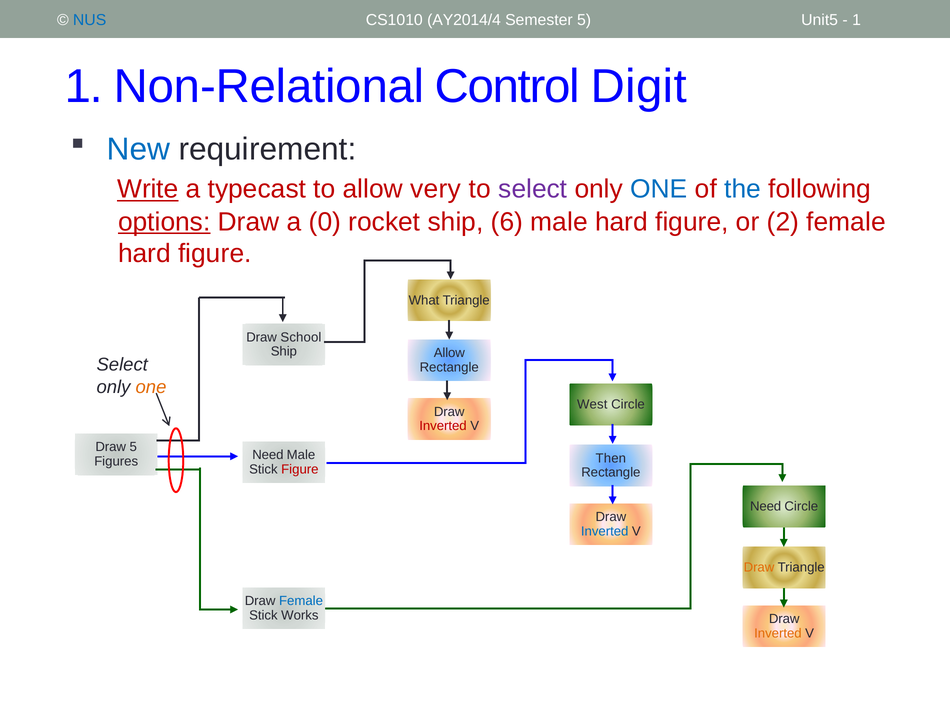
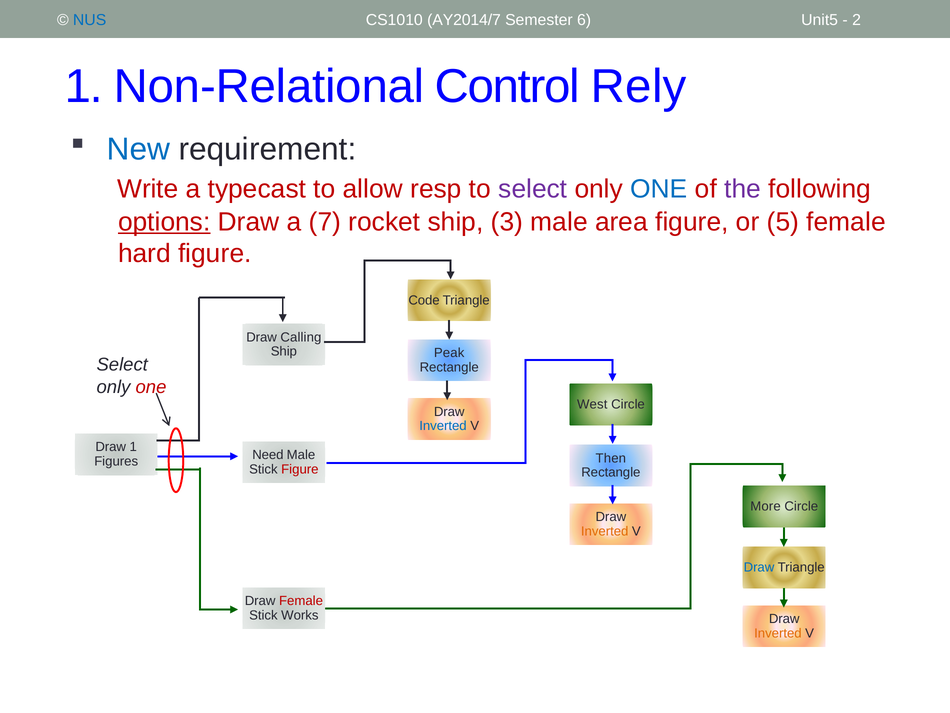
AY2014/4: AY2014/4 -> AY2014/7 (464, 20)
Semester 5: 5 -> 6 (584, 20)
1: 1 -> 2 (857, 20)
Digit: Digit -> Rely (639, 86)
Write underline: present -> none (148, 189)
very: very -> resp (436, 189)
the colour: blue -> purple (743, 189)
0: 0 -> 7 (325, 222)
6: 6 -> 3 (507, 222)
male hard: hard -> area (621, 222)
2: 2 -> 5 (783, 222)
What: What -> Code (424, 300)
School: School -> Calling (301, 337)
Allow: Allow -> Peak (449, 353)
one colour: orange -> red (151, 387)
Inverted colour: red -> blue (443, 426)
Draw 5: 5 -> 1 (133, 447)
Need: Need -> More (766, 506)
Inverted colour: blue -> orange (605, 531)
Draw colour: orange -> blue (759, 567)
Female colour: blue -> red (301, 601)
